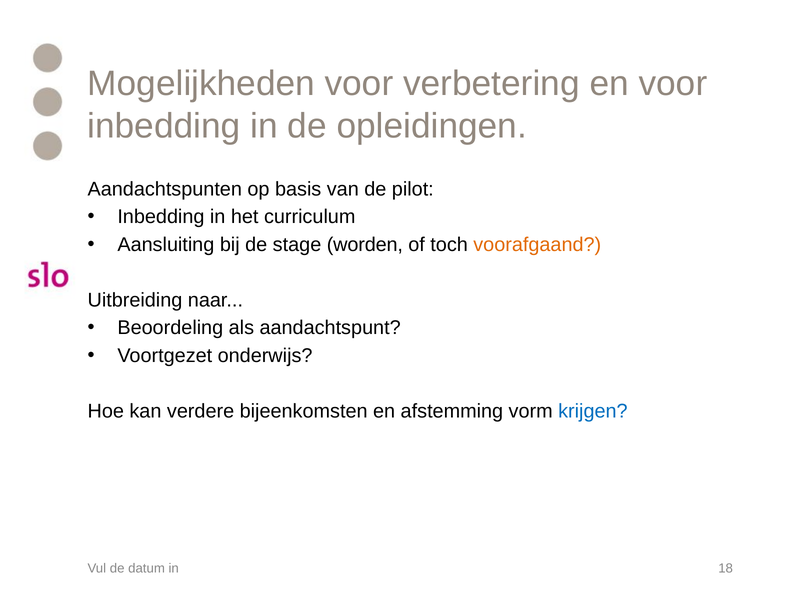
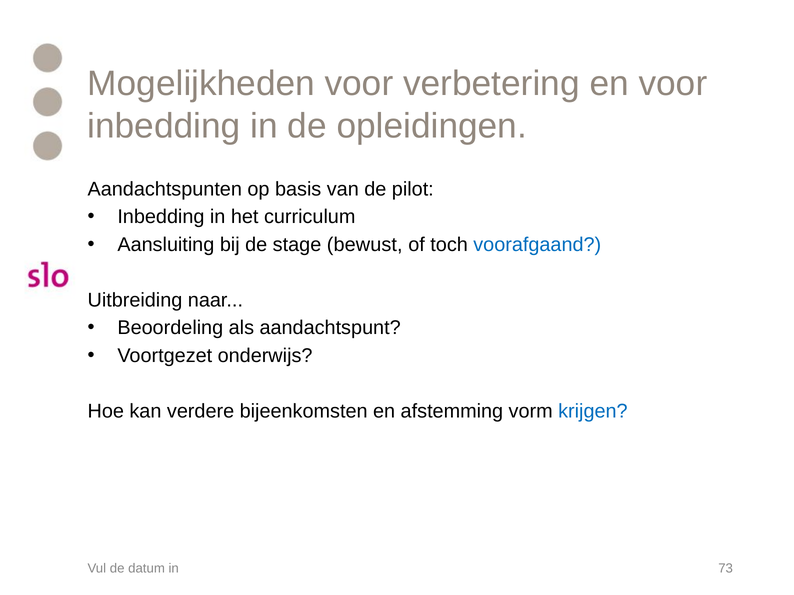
worden: worden -> bewust (365, 245)
voorafgaand colour: orange -> blue (537, 245)
18: 18 -> 73 (726, 569)
